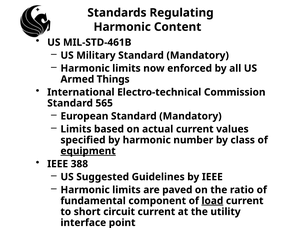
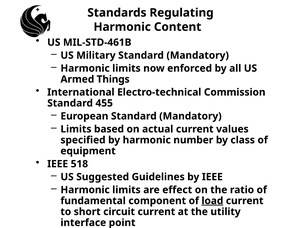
565: 565 -> 455 (104, 103)
equipment underline: present -> none (88, 150)
388: 388 -> 518 (79, 163)
paved: paved -> effect (177, 189)
